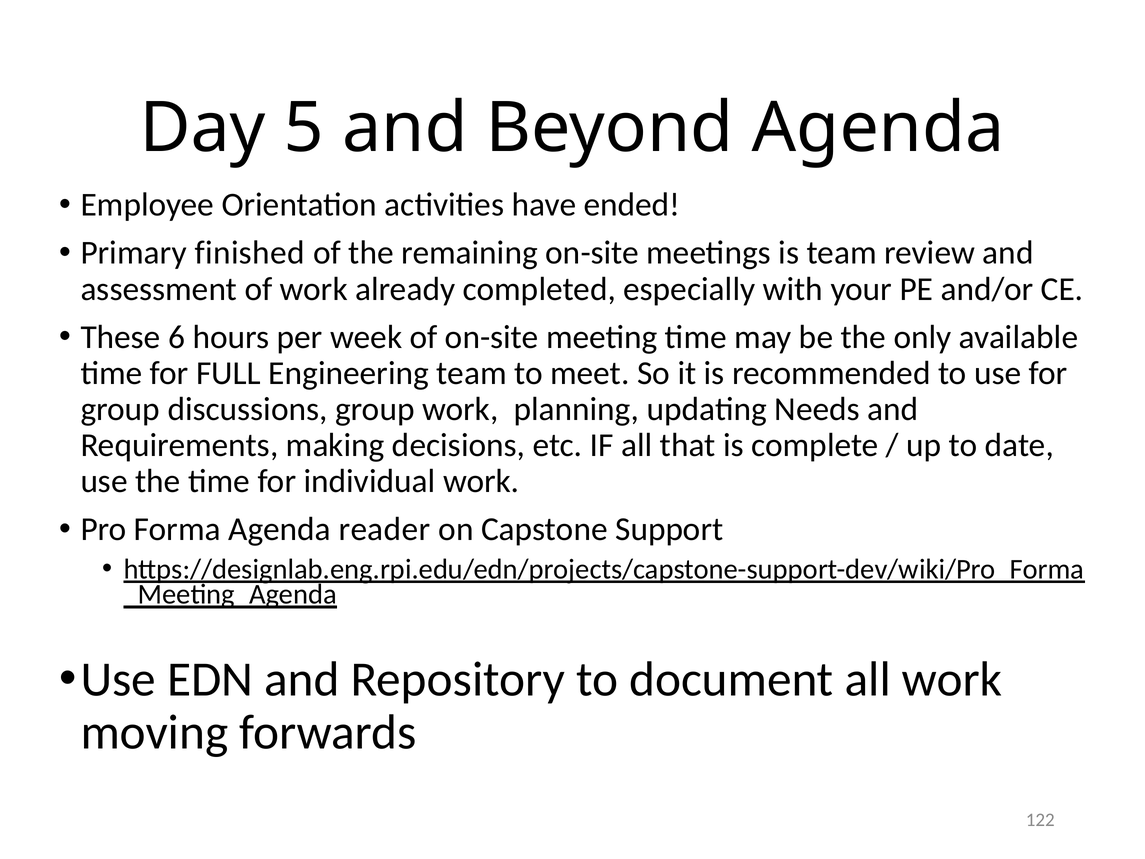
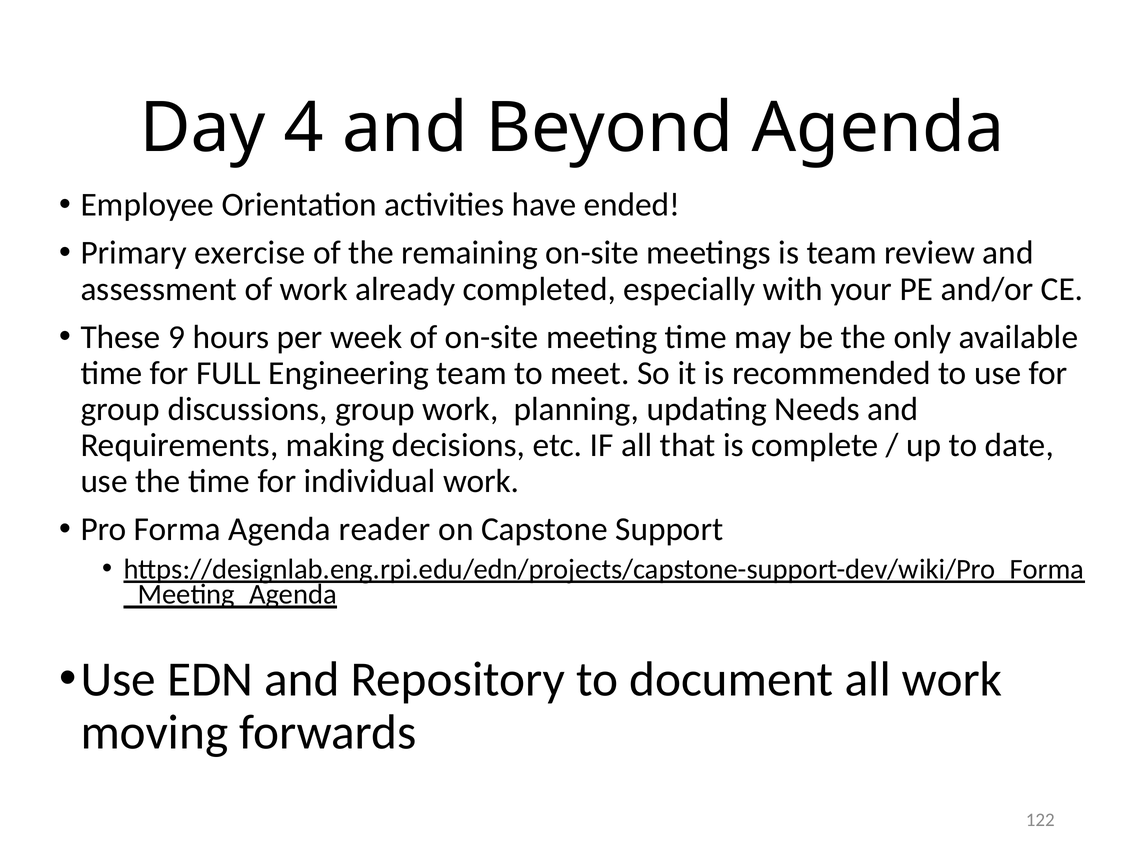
5: 5 -> 4 (304, 128)
finished: finished -> exercise (250, 253)
6: 6 -> 9 (177, 337)
